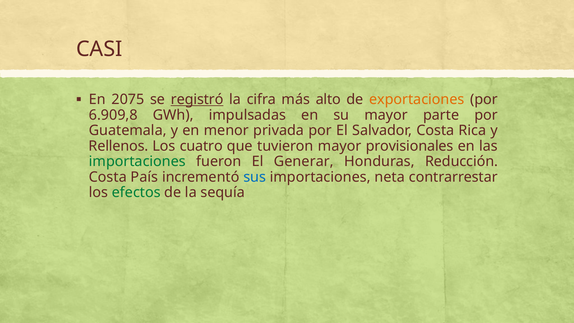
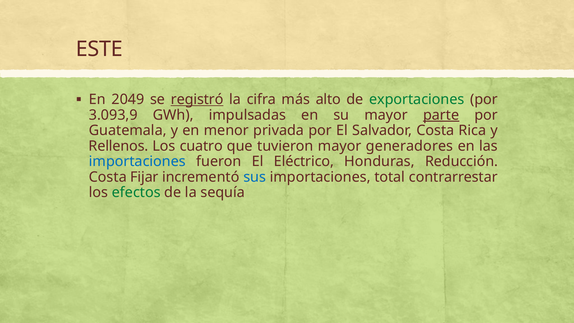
CASI: CASI -> ESTE (99, 49)
2075: 2075 -> 2049 (128, 100)
exportaciones colour: orange -> green (417, 100)
6.909,8: 6.909,8 -> 3.093,9 (113, 115)
parte underline: none -> present (441, 115)
provisionales: provisionales -> generadores (410, 146)
importaciones colour: green -> blue (137, 162)
Generar: Generar -> Eléctrico (304, 162)
País: País -> Fijar (144, 177)
neta: neta -> total (390, 177)
